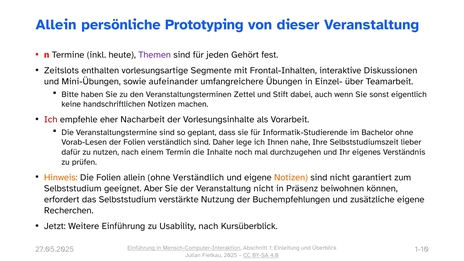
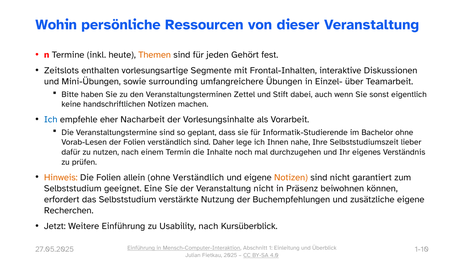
Allein: Allein -> Wohin (56, 25)
Prototyping: Prototyping -> Ressourcen (204, 25)
Themen colour: purple -> orange (155, 55)
aufeinander: aufeinander -> surrounding (173, 82)
Ich colour: red -> blue (51, 120)
Aber: Aber -> Eine (153, 188)
